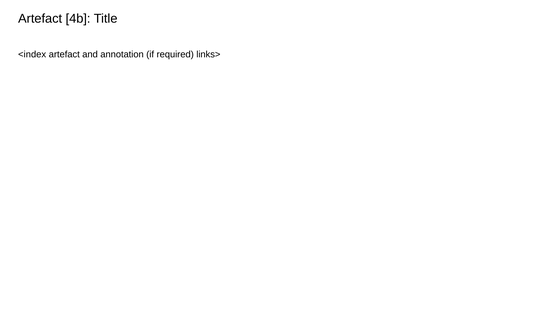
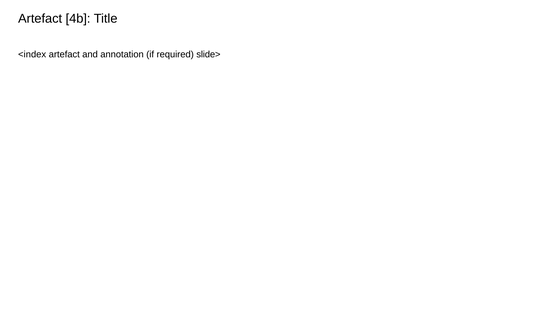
links>: links> -> slide> (208, 55)
